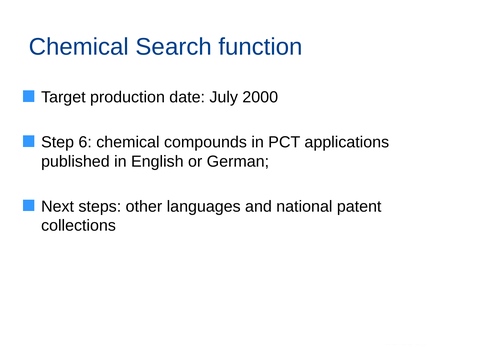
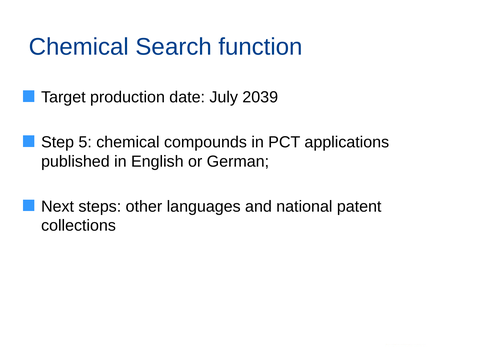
2000: 2000 -> 2039 (260, 97)
6: 6 -> 5 (85, 142)
